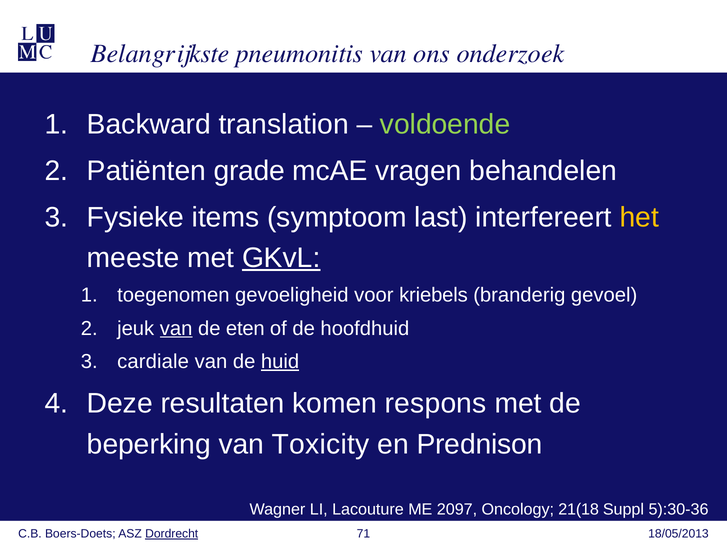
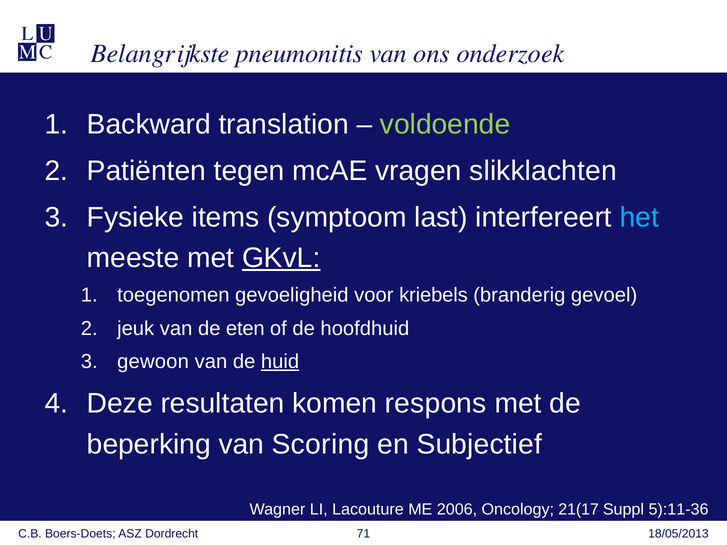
grade: grade -> tegen (249, 171)
behandelen: behandelen -> slikklachten (543, 171)
het colour: yellow -> light blue (639, 217)
van underline: present -> none (176, 329)
cardiale: cardiale -> gewoon (153, 362)
Toxicity: Toxicity -> Scoring (321, 445)
Prednison: Prednison -> Subjectief (479, 445)
2097: 2097 -> 2006 (457, 510)
21(18: 21(18 -> 21(17 (579, 510)
5):30-36: 5):30-36 -> 5):11-36 (679, 510)
Dordrecht underline: present -> none (172, 534)
